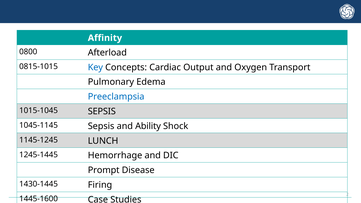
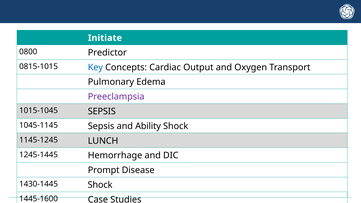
Affinity: Affinity -> Initiate (105, 38)
Afterload: Afterload -> Predictor (107, 53)
Preeclampsia colour: blue -> purple (116, 97)
1430-1445 Firing: Firing -> Shock (100, 185)
